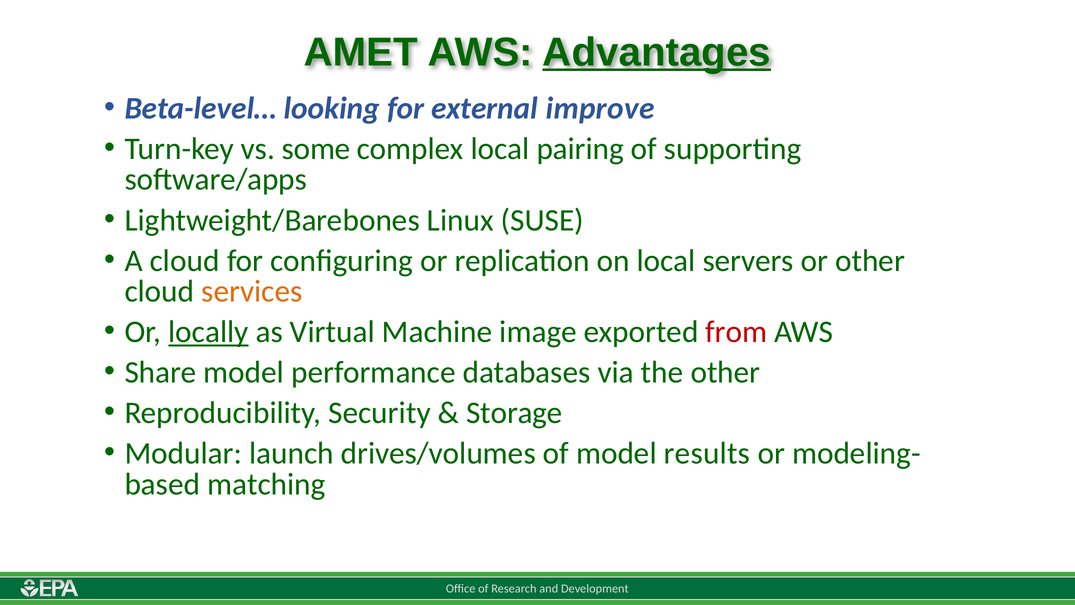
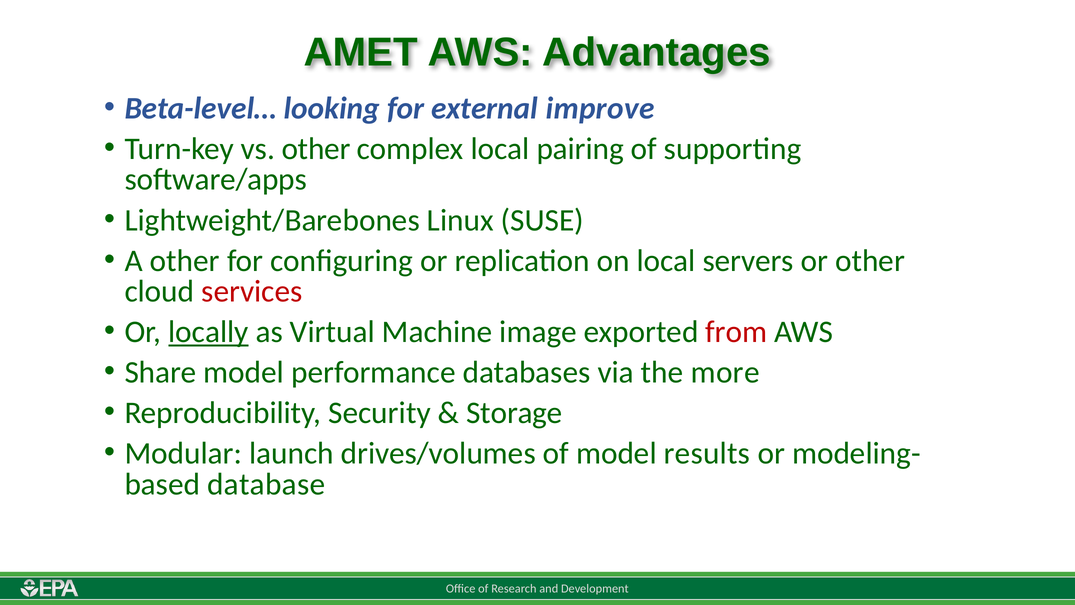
Advantages underline: present -> none (657, 53)
vs some: some -> other (316, 149)
A cloud: cloud -> other (185, 261)
services colour: orange -> red (252, 291)
the other: other -> more (725, 372)
matching: matching -> database (266, 484)
